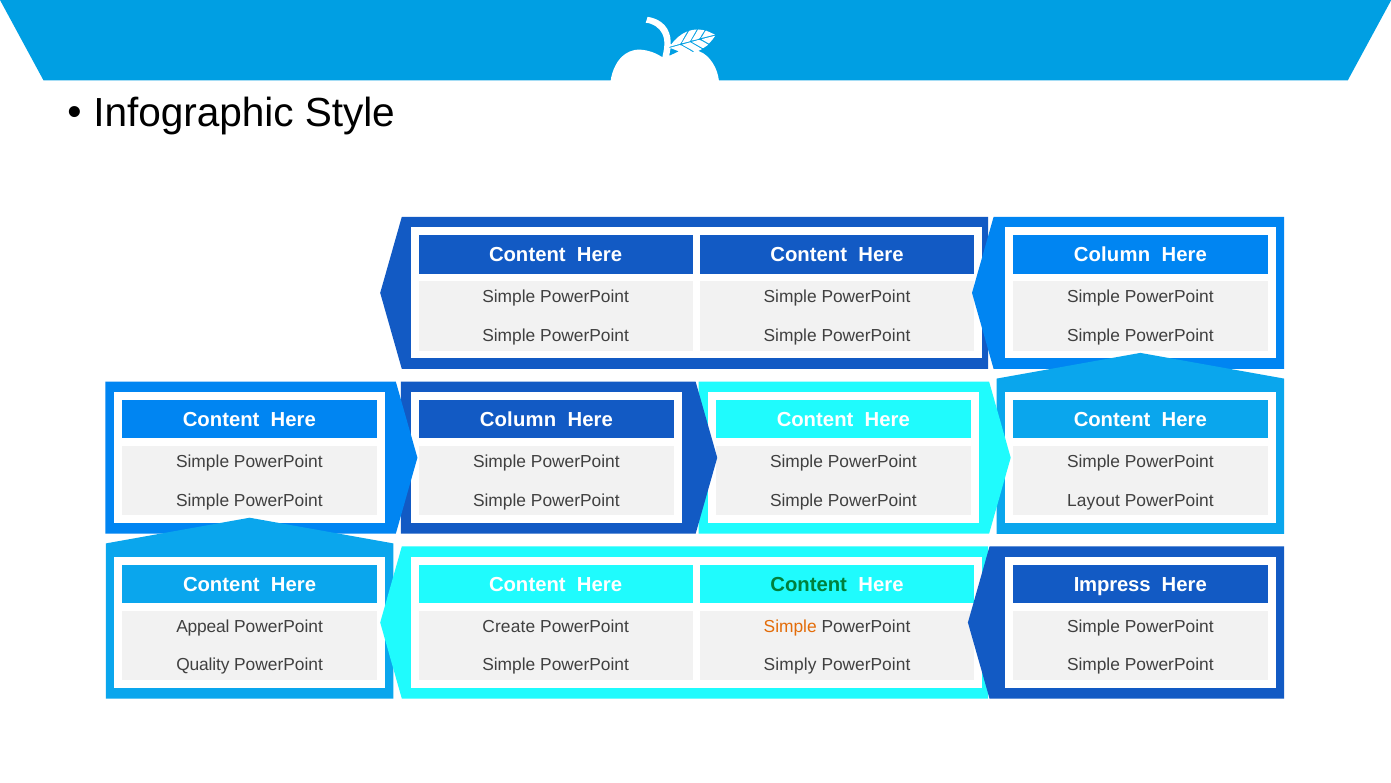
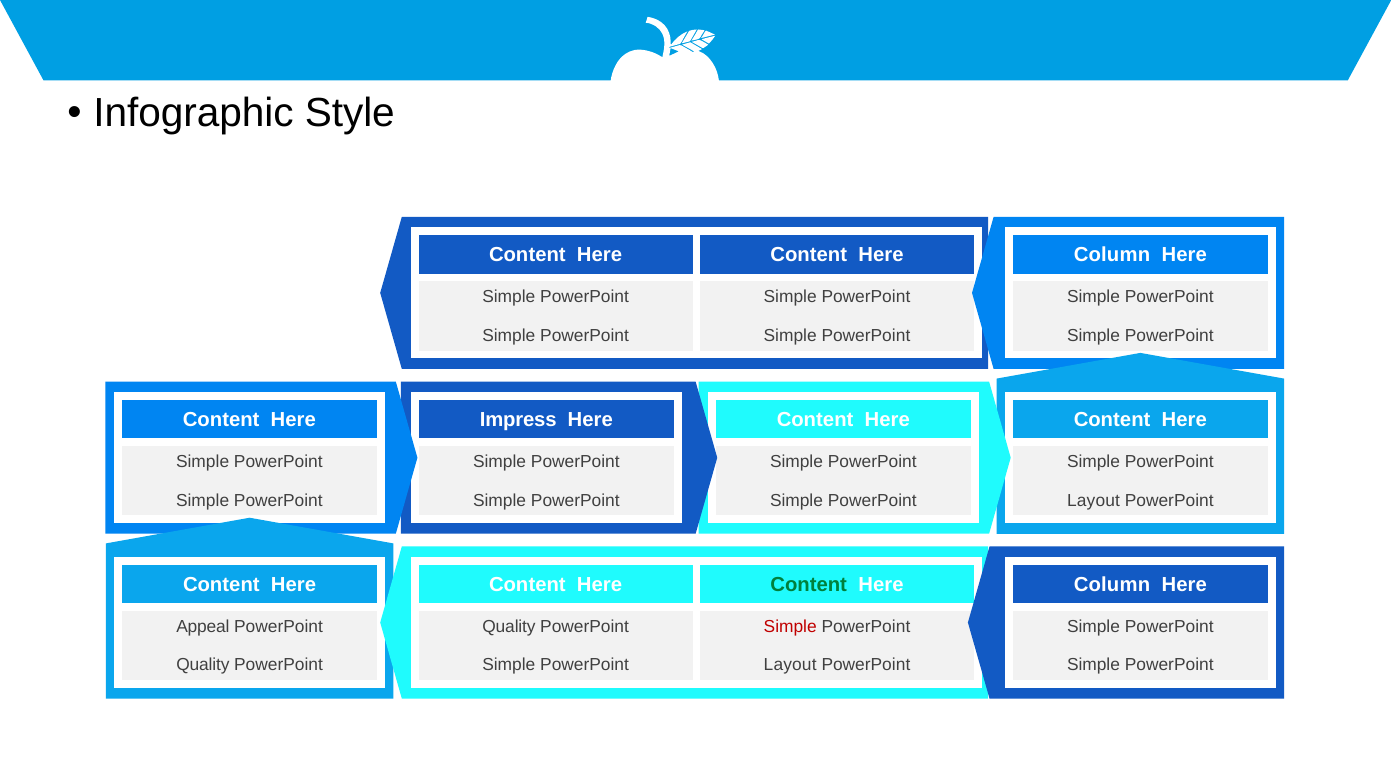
Column: Column -> Impress (518, 419)
Impress: Impress -> Column (1112, 584)
Create: Create -> Quality (509, 626)
Simple colour: orange -> red (790, 626)
Simply: Simply -> Layout (790, 665)
